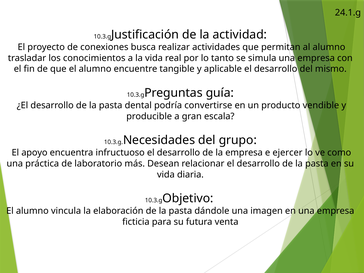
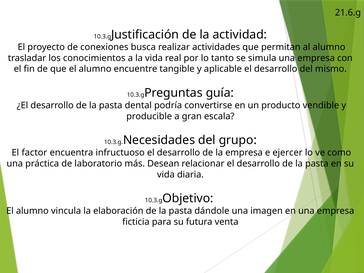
24.1.g: 24.1.g -> 21.6.g (348, 13)
apoyo: apoyo -> factor (34, 153)
